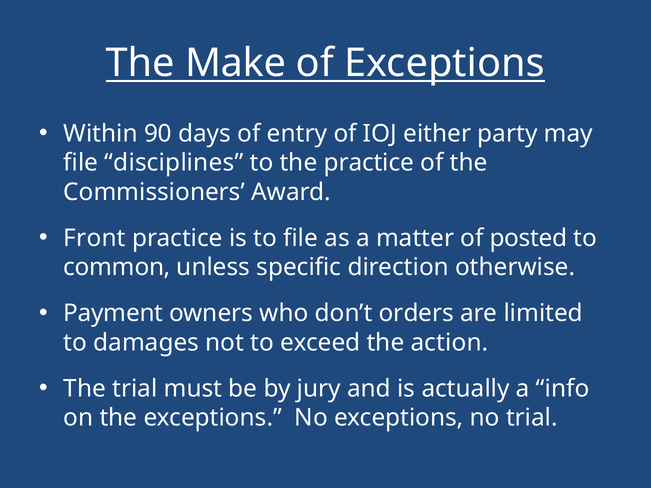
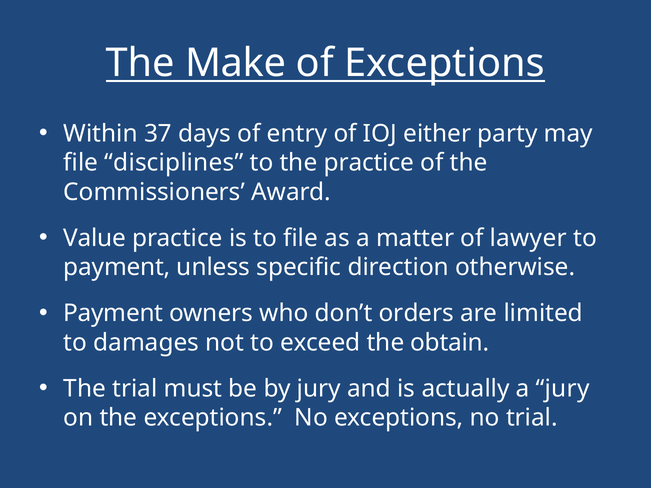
90: 90 -> 37 (158, 134)
Front: Front -> Value (95, 238)
posted: posted -> lawyer (528, 238)
common: common -> payment (117, 267)
action: action -> obtain (450, 343)
a info: info -> jury (563, 389)
